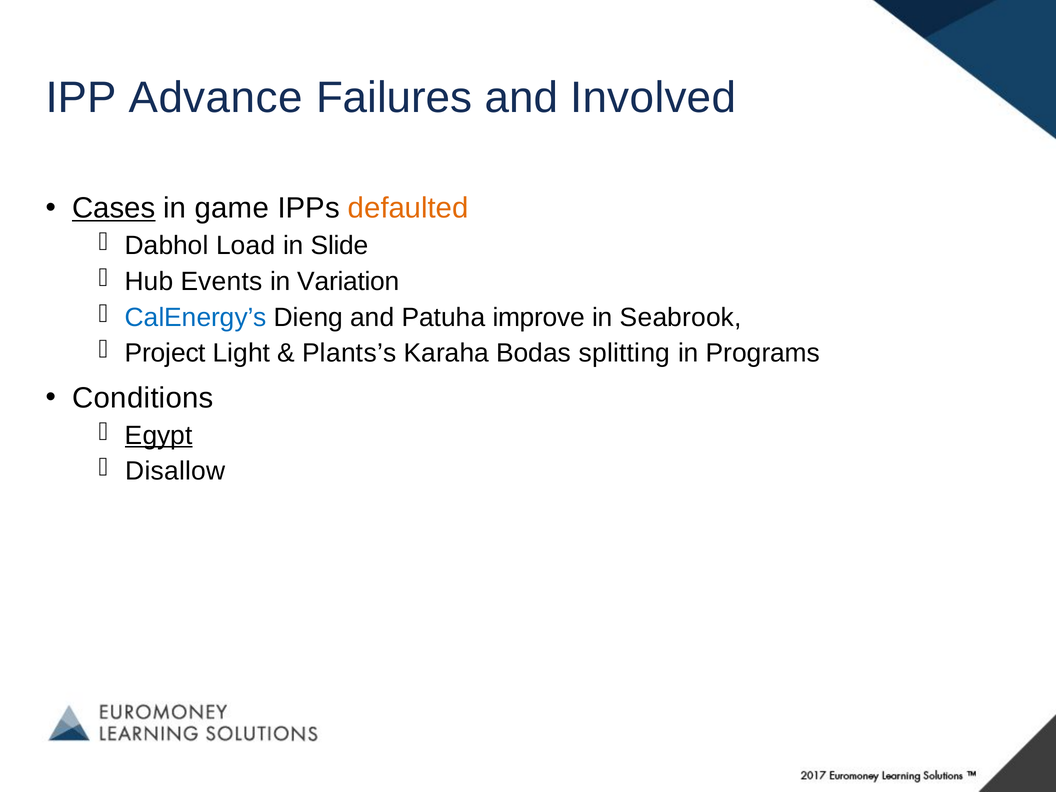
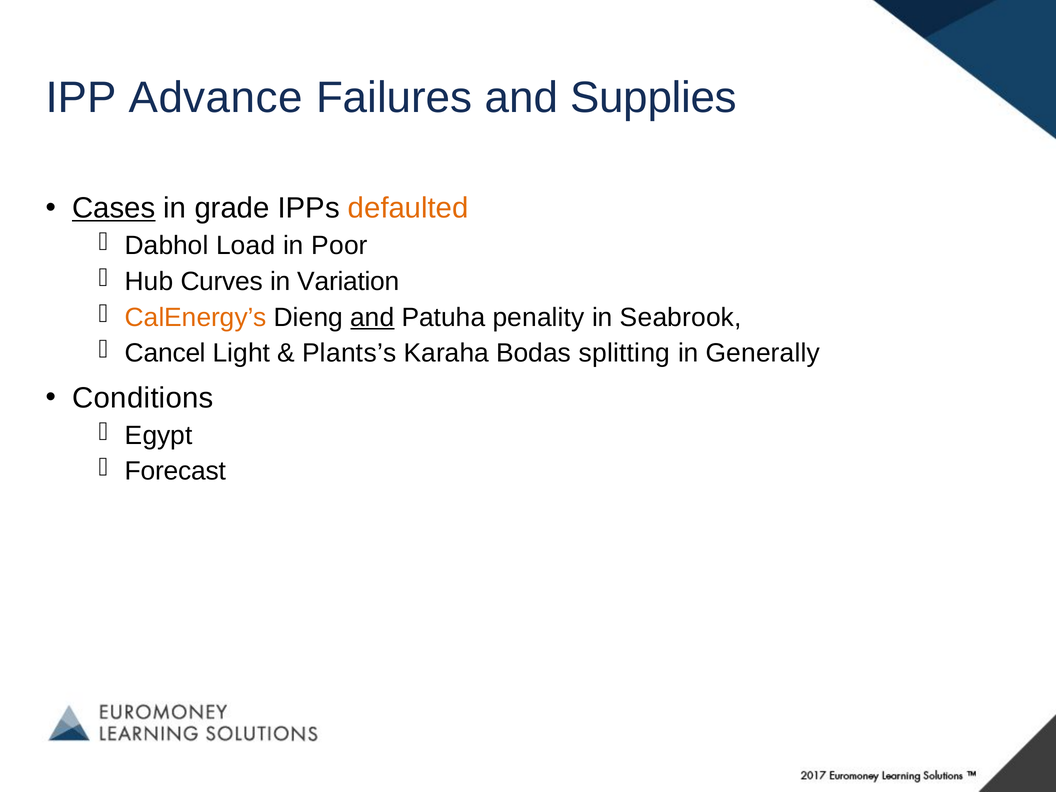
Involved: Involved -> Supplies (653, 98)
game: game -> grade (232, 208)
Slide: Slide -> Poor (339, 246)
Events: Events -> Curves (222, 281)
CalEnergy’s colour: blue -> orange (196, 317)
and underline: none -> present (372, 317)
improve: improve -> penality (539, 317)
Project: Project -> Cancel (165, 353)
Programs: Programs -> Generally (763, 353)
Egypt underline: present -> none (159, 435)
Disallow: Disallow -> Forecast (176, 471)
